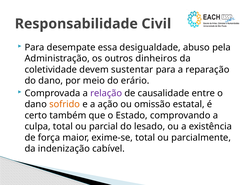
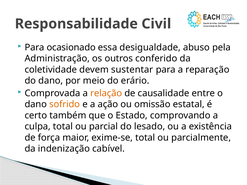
desempate: desempate -> ocasionado (71, 47)
dinheiros: dinheiros -> conferido (156, 59)
relação colour: purple -> orange (106, 93)
